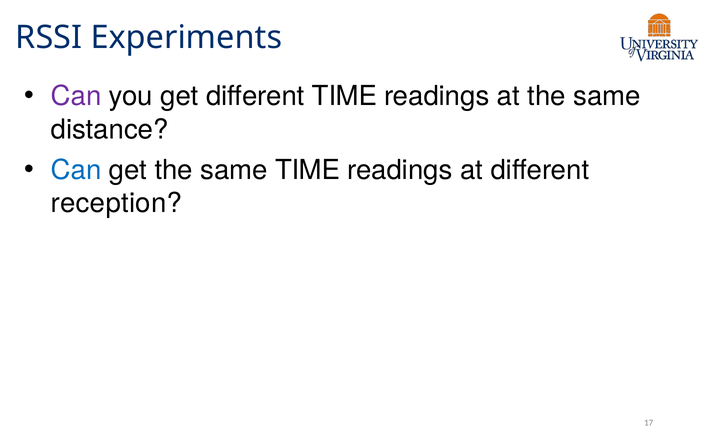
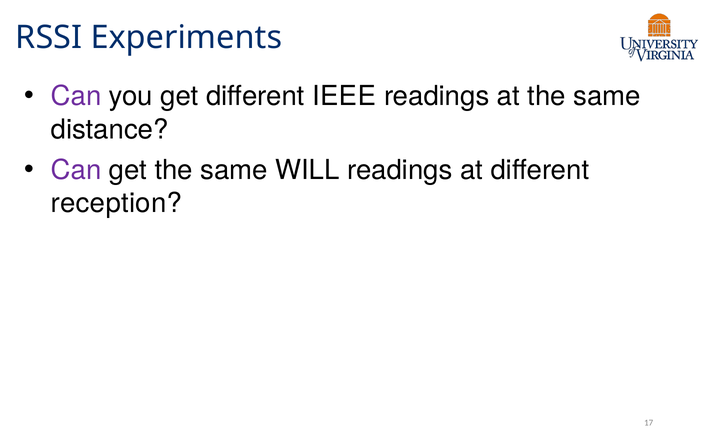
different TIME: TIME -> IEEE (344, 96)
Can colour: blue -> purple (76, 170)
same TIME: TIME -> WILL (307, 170)
